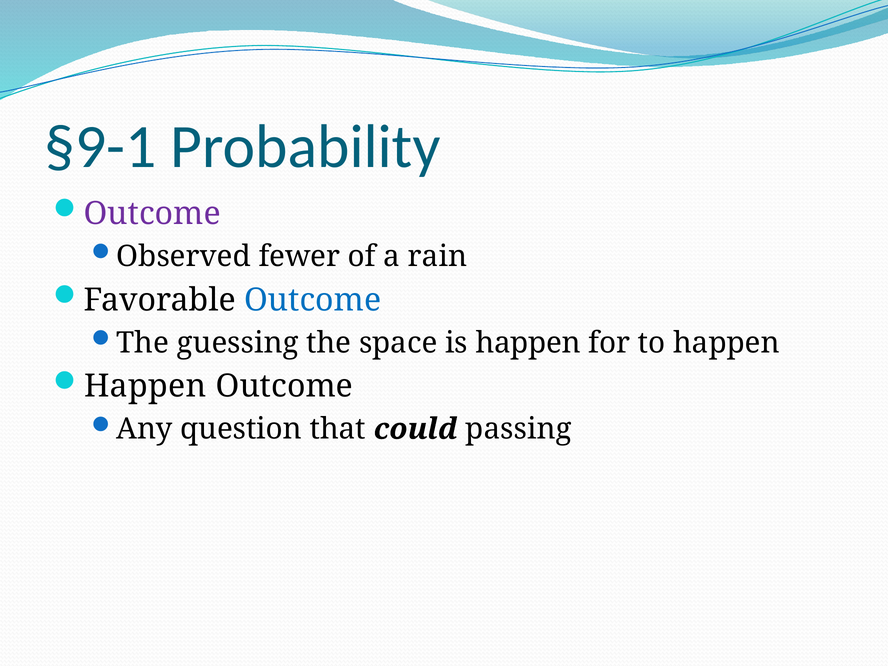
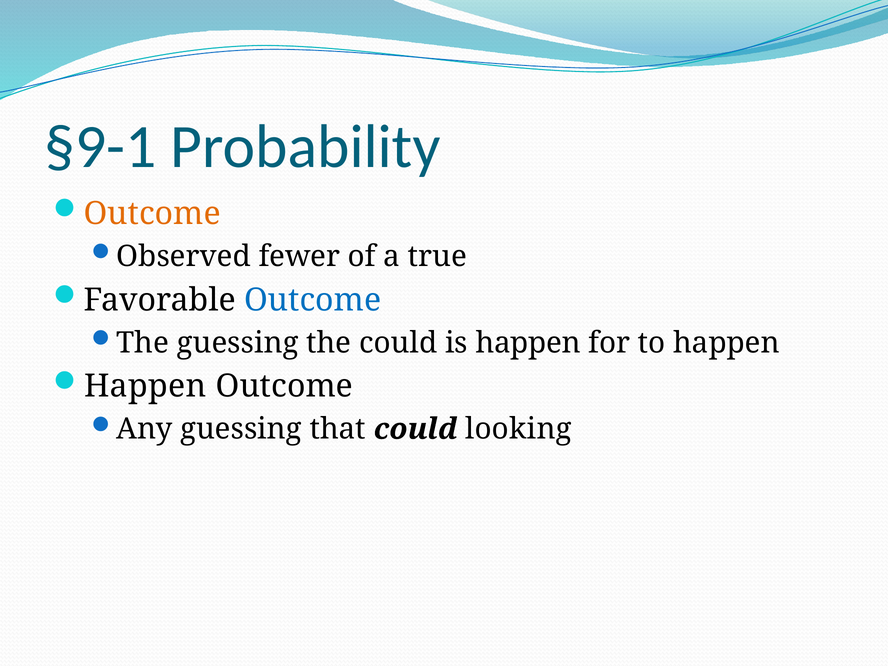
Outcome colour: purple -> orange (152, 214)
rain: rain -> true (438, 257)
the space: space -> could (398, 343)
Any question: question -> guessing (241, 429)
passing: passing -> looking (519, 429)
